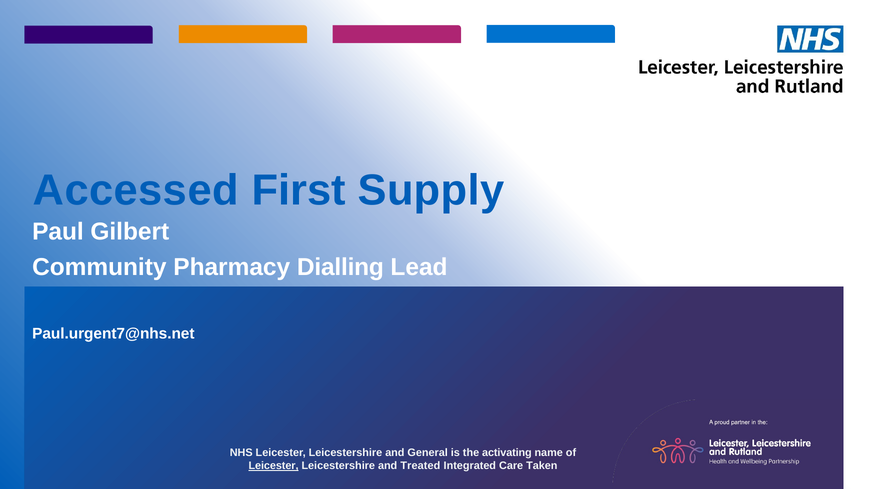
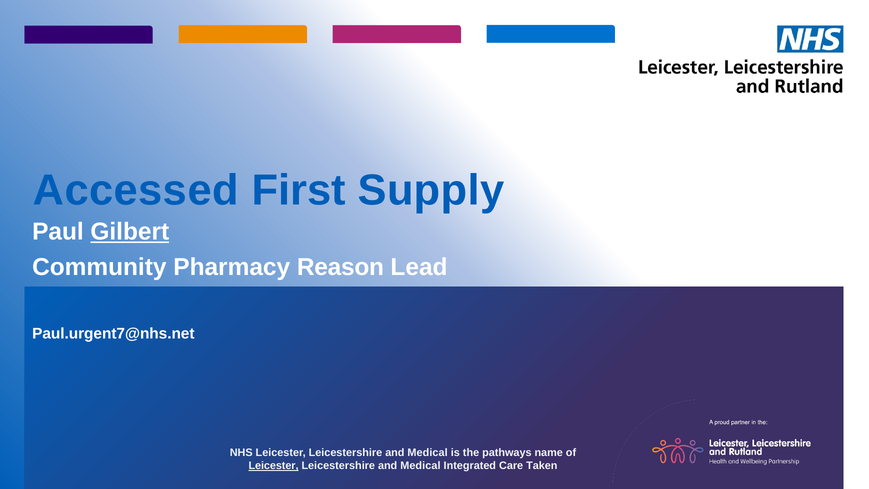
Gilbert underline: none -> present (130, 232)
Dialling: Dialling -> Reason (340, 267)
General: General -> Medical (428, 453)
activating: activating -> pathways (507, 453)
Treated: Treated -> Medical (420, 466)
